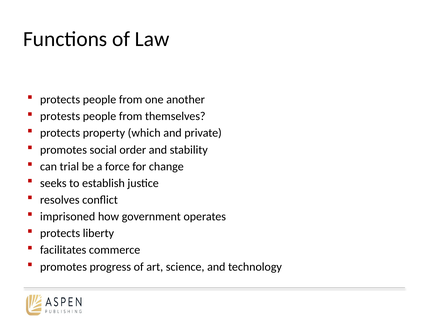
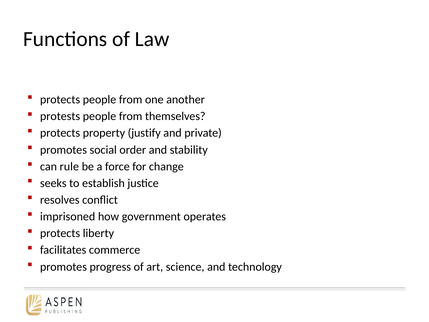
which: which -> justify (144, 133)
trial: trial -> rule (69, 166)
